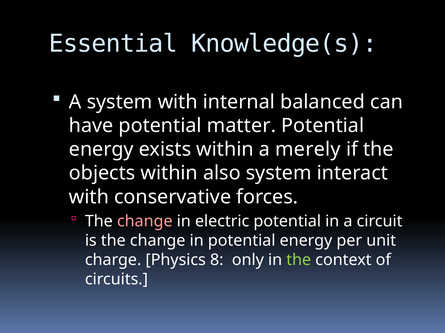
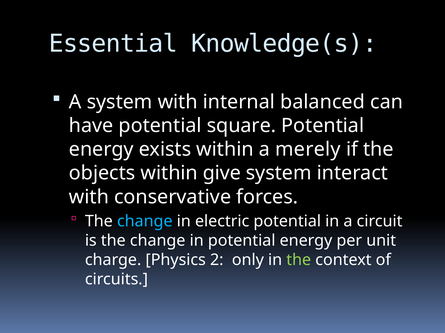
matter: matter -> square (241, 126)
also: also -> give (222, 174)
change colour: pink -> light blue (145, 222)
8: 8 -> 2 (217, 260)
